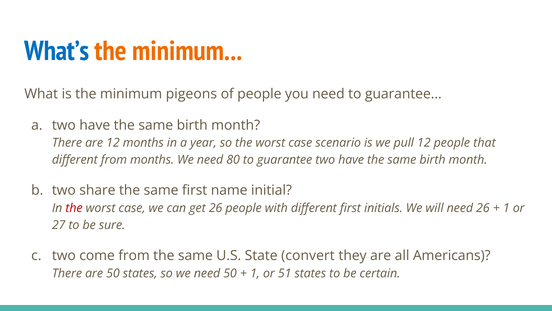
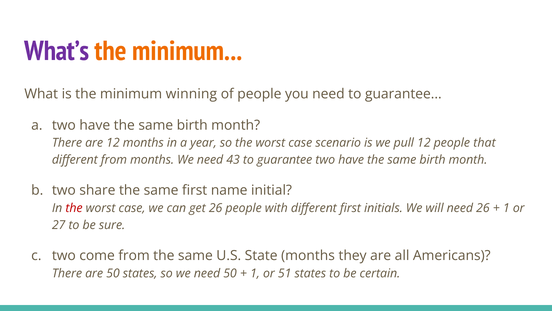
What’s colour: blue -> purple (57, 51)
pigeons: pigeons -> winning (191, 94)
80: 80 -> 43 (233, 160)
State convert: convert -> months (308, 255)
